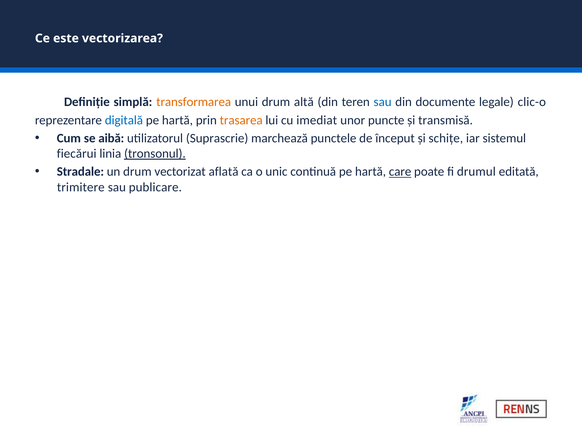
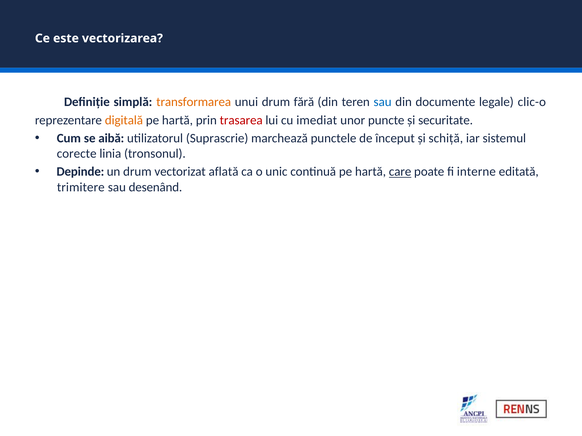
altă: altă -> fără (304, 102)
digitală colour: blue -> orange (124, 120)
trasarea colour: orange -> red (241, 120)
transmisă: transmisă -> securitate (446, 120)
schițe: schițe -> schiță (446, 138)
fiecărui: fiecărui -> corecte (77, 154)
tronsonul underline: present -> none (155, 154)
Stradale: Stradale -> Depinde (80, 172)
drumul: drumul -> interne (476, 172)
publicare: publicare -> desenând (155, 187)
